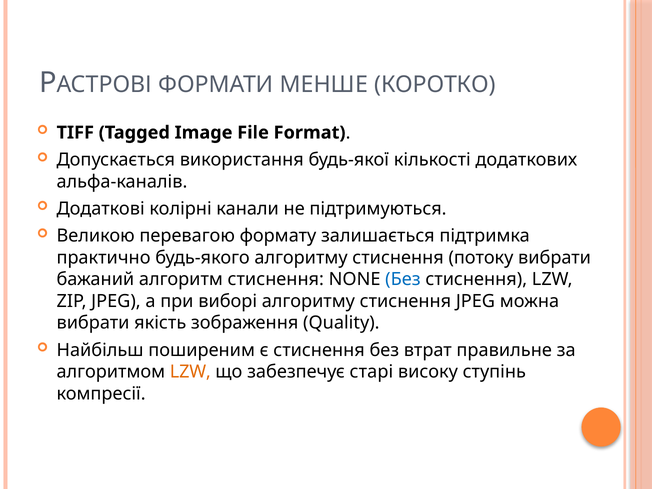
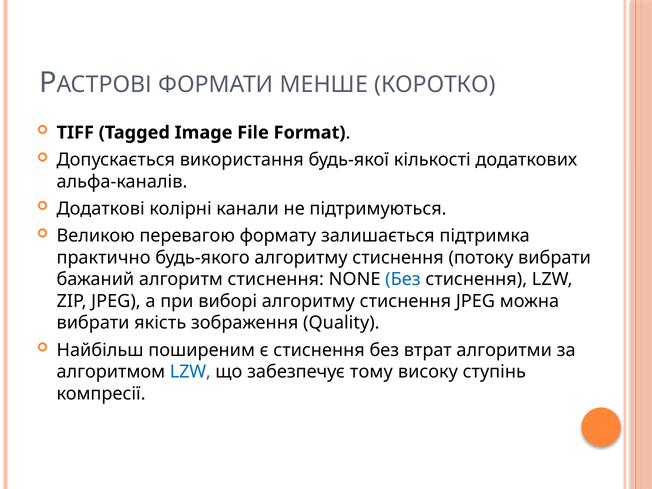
правильне: правильне -> алгоритми (504, 350)
LZW colour: orange -> blue (190, 372)
старі: старі -> тому (371, 372)
